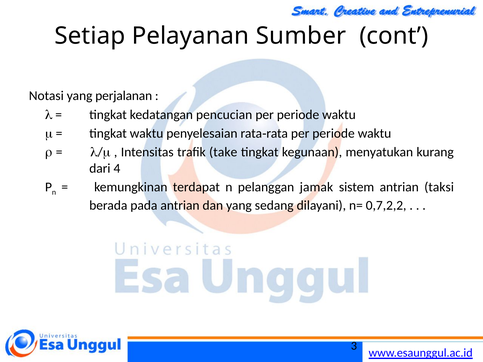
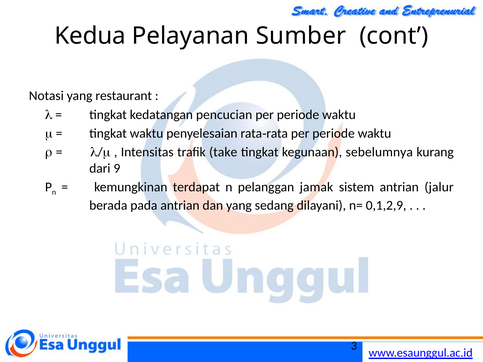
Setiap: Setiap -> Kedua (90, 36)
perjalanan: perjalanan -> restaurant (124, 96)
menyatukan: menyatukan -> sebelumnya (379, 152)
4: 4 -> 9 (117, 168)
taksi: taksi -> jalur (439, 187)
0,7,2,2: 0,7,2,2 -> 0,1,2,9 (386, 206)
